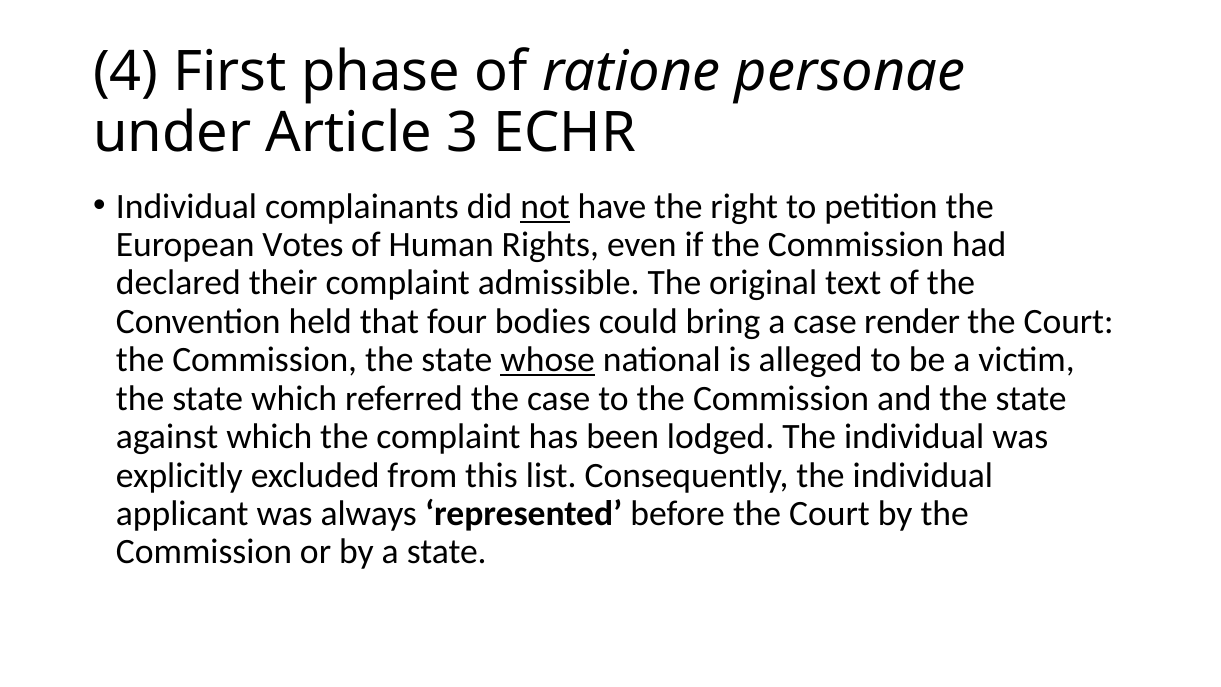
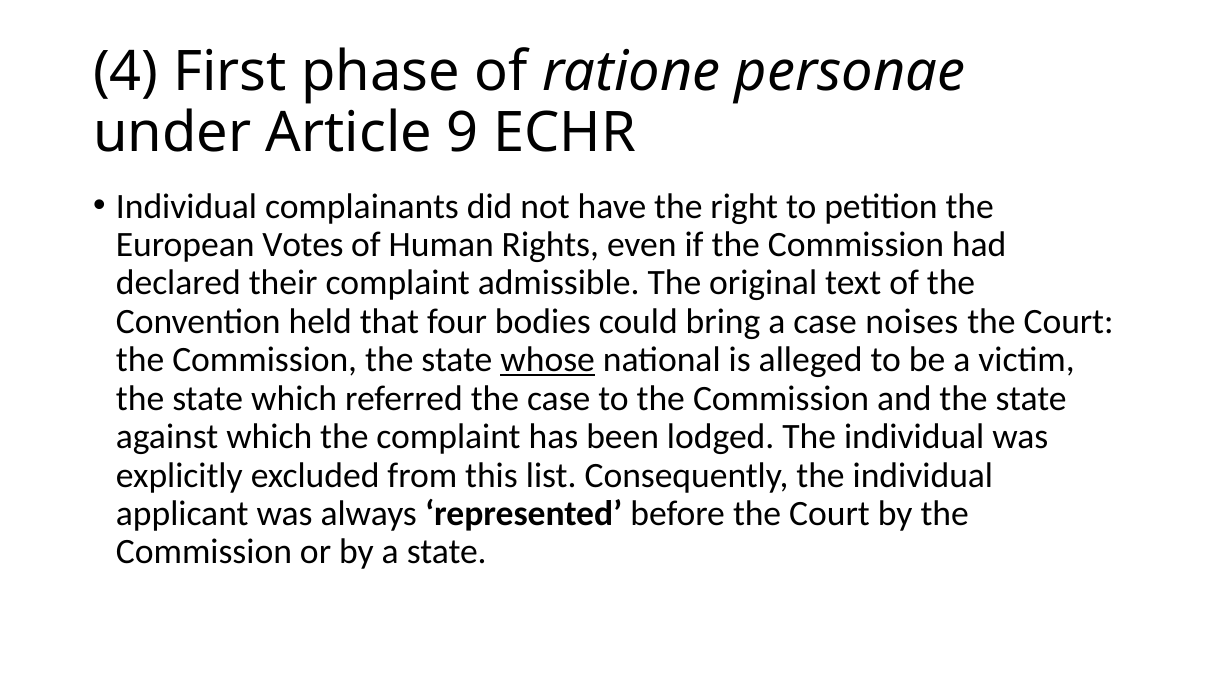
3: 3 -> 9 (463, 133)
not underline: present -> none (545, 206)
render: render -> noises (912, 322)
